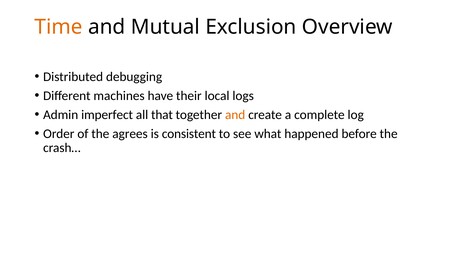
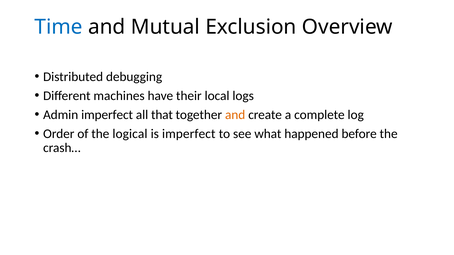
Time colour: orange -> blue (59, 27)
agrees: agrees -> logical (130, 134)
is consistent: consistent -> imperfect (189, 134)
